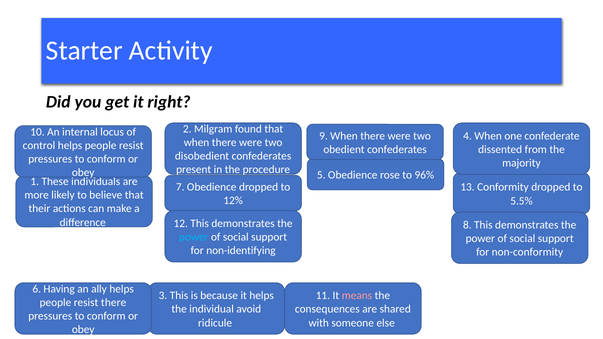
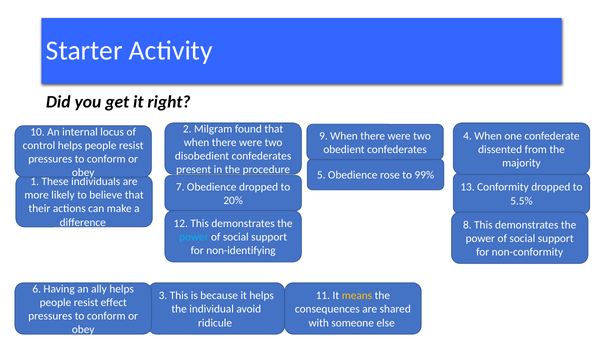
96%: 96% -> 99% (424, 175)
12%: 12% -> 20% (233, 201)
means colour: pink -> yellow (357, 296)
resist there: there -> effect (114, 303)
